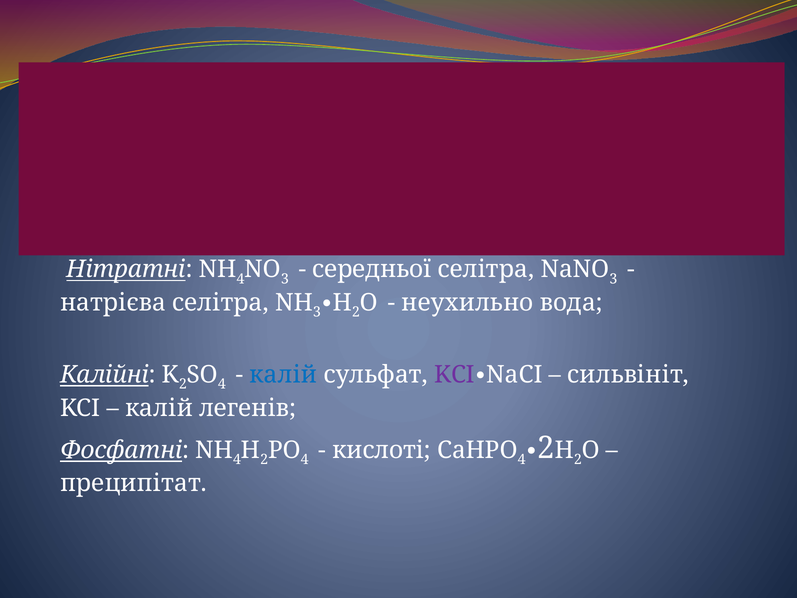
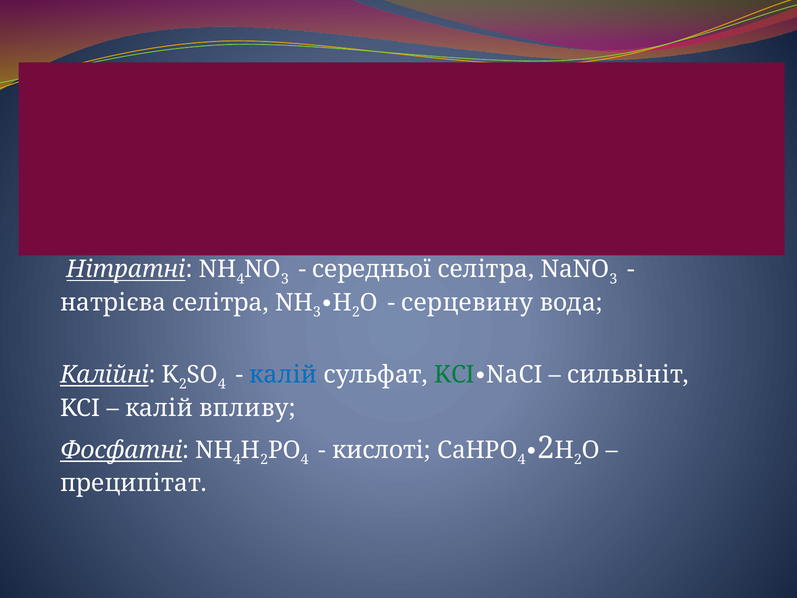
неухильно: неухильно -> серцевину (467, 303)
KCI colour: purple -> green (454, 375)
легенів: легенів -> впливу (247, 408)
